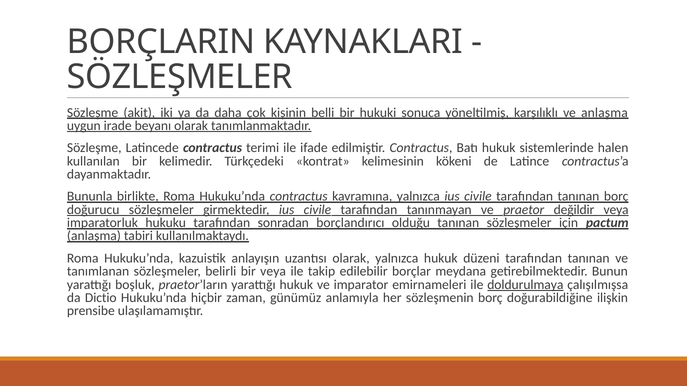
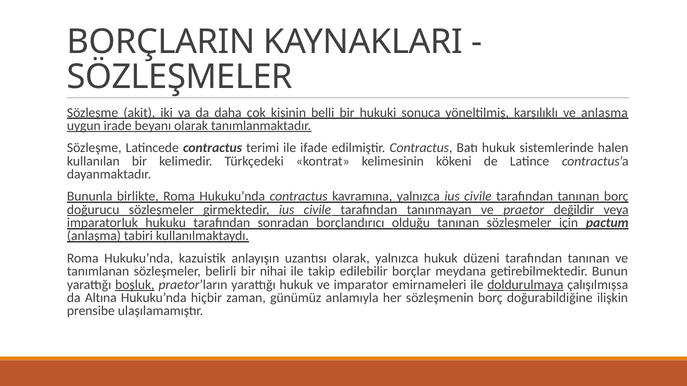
bir veya: veya -> nihai (273, 272)
boşluk underline: none -> present (135, 285)
Dictio: Dictio -> Altına (101, 298)
